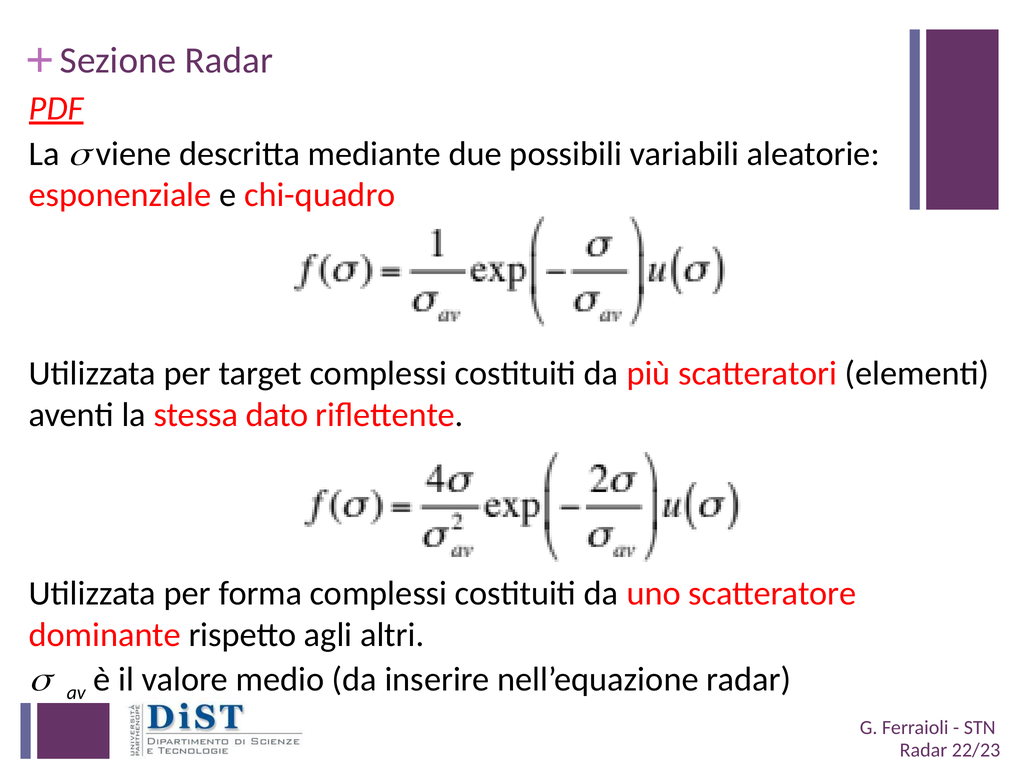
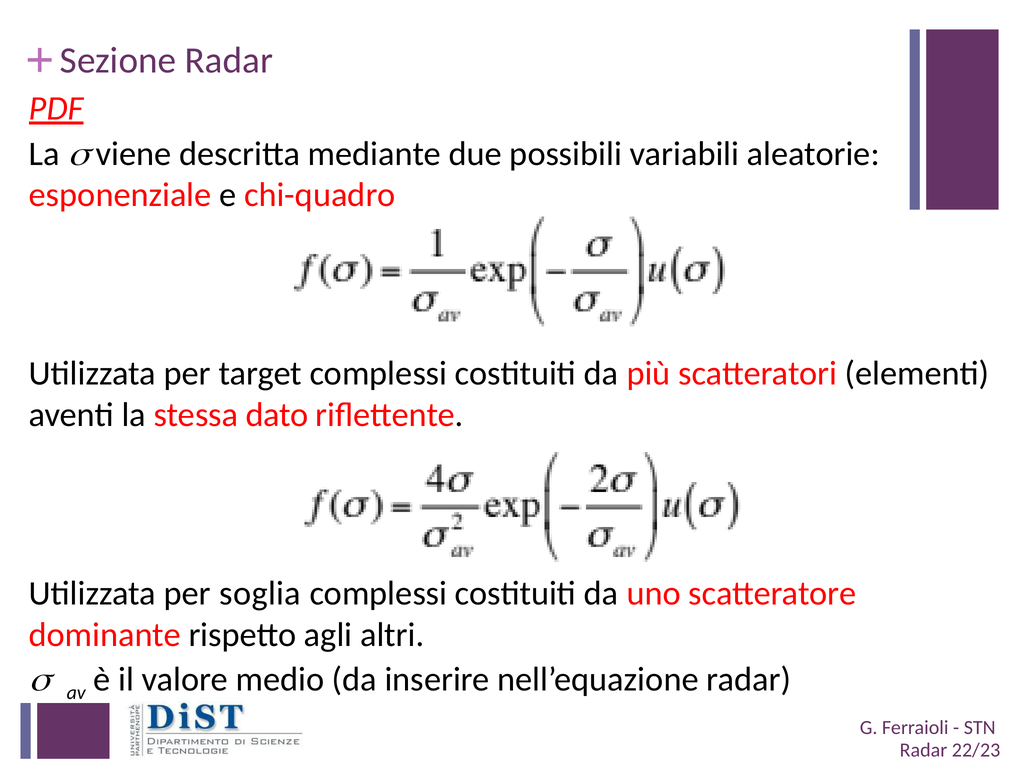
forma: forma -> soglia (260, 594)
